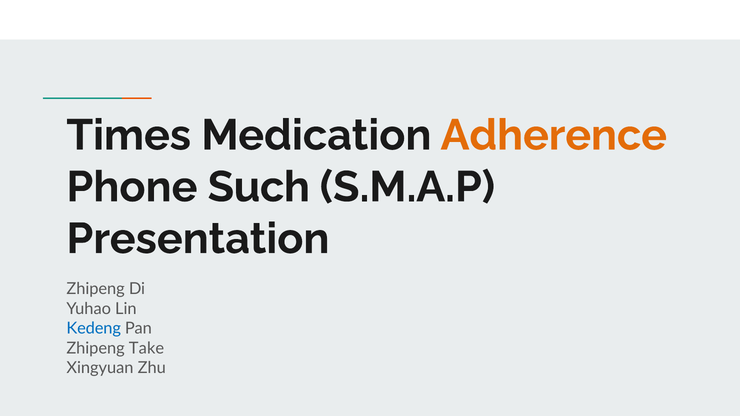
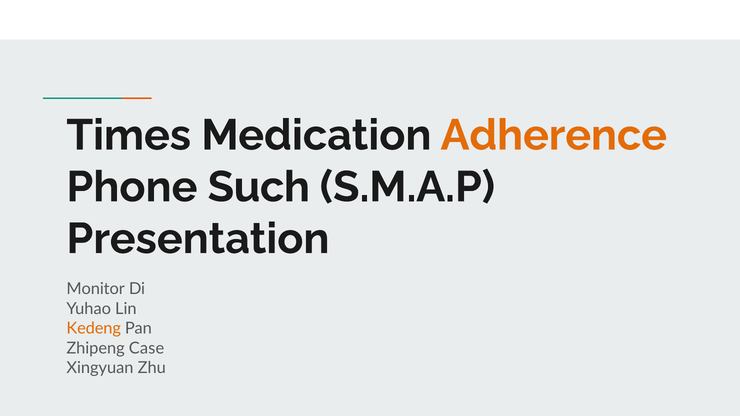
Zhipeng: Zhipeng -> Monitor (96, 289)
Kedeng colour: blue -> orange (94, 329)
Take: Take -> Case (147, 348)
